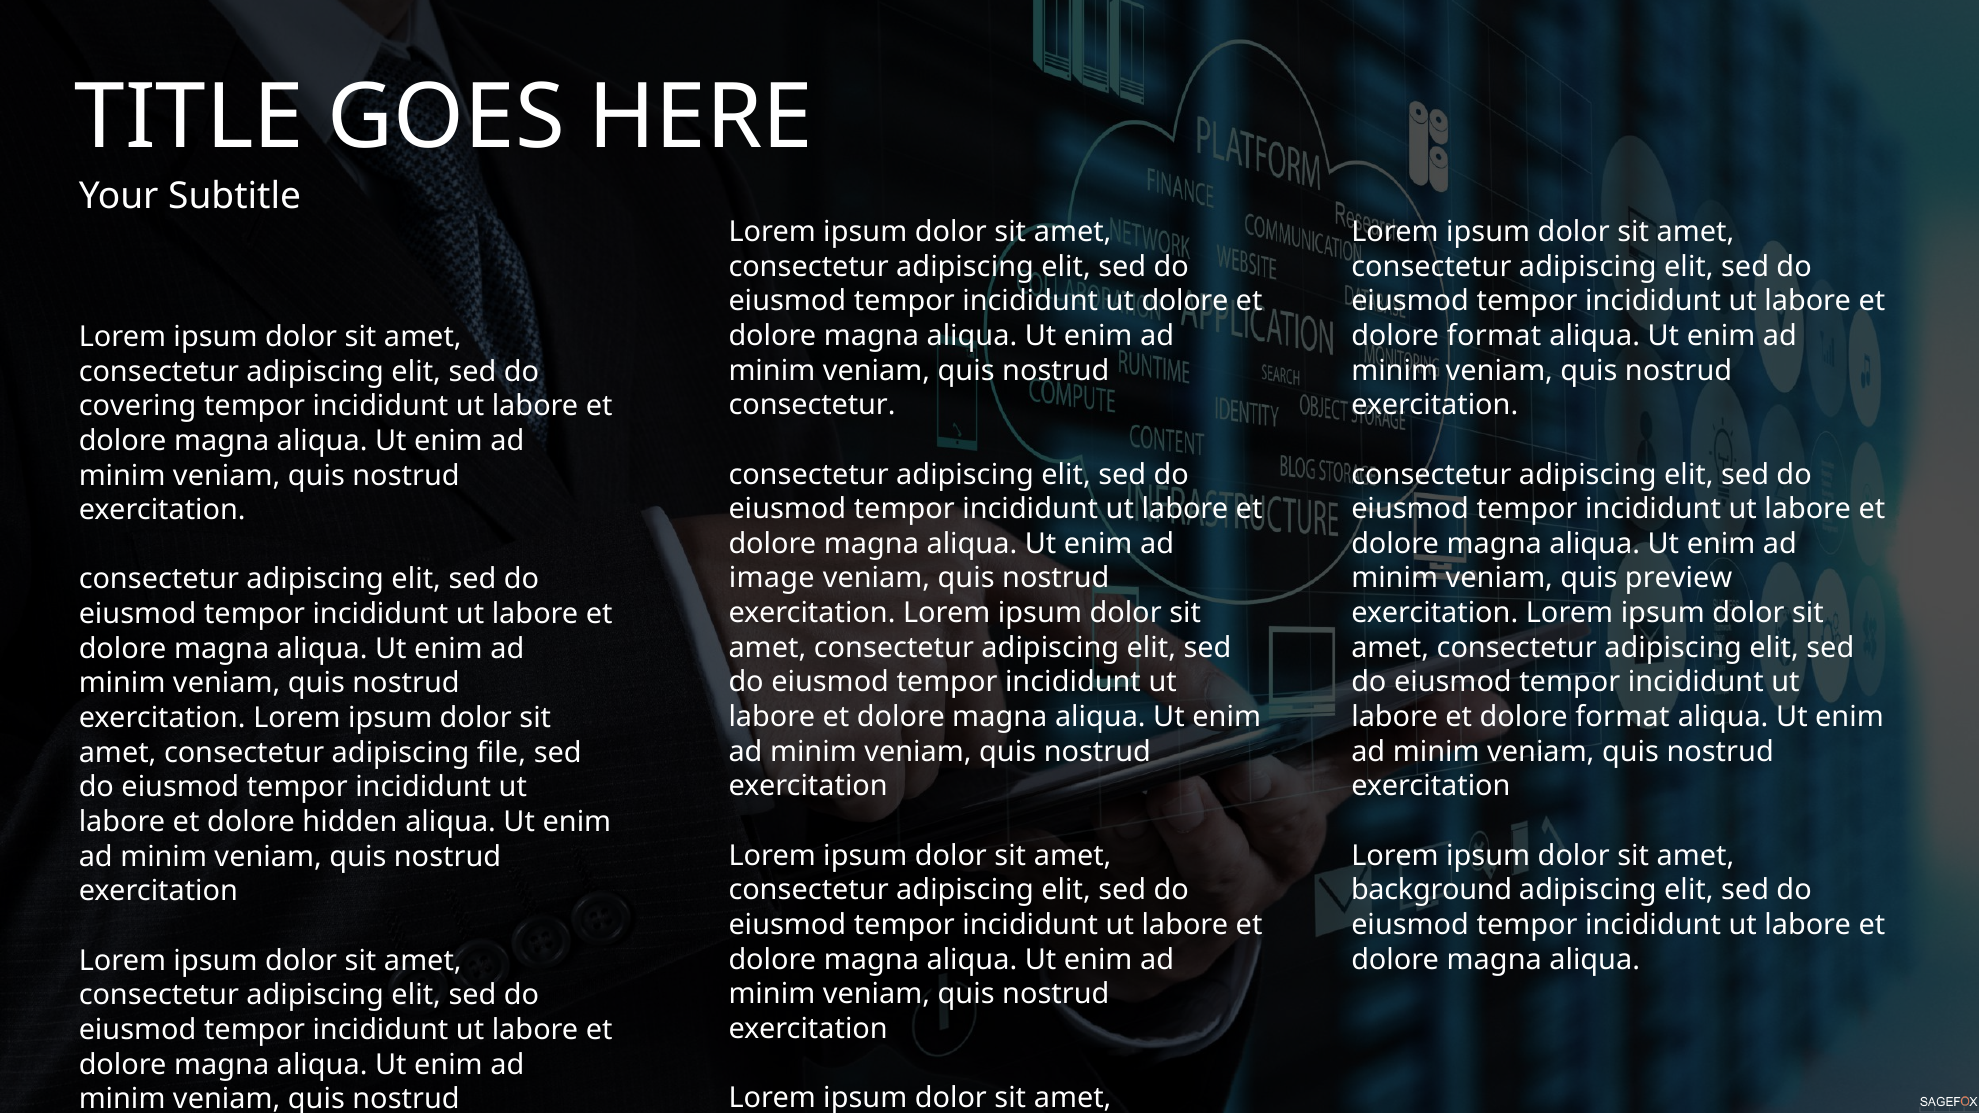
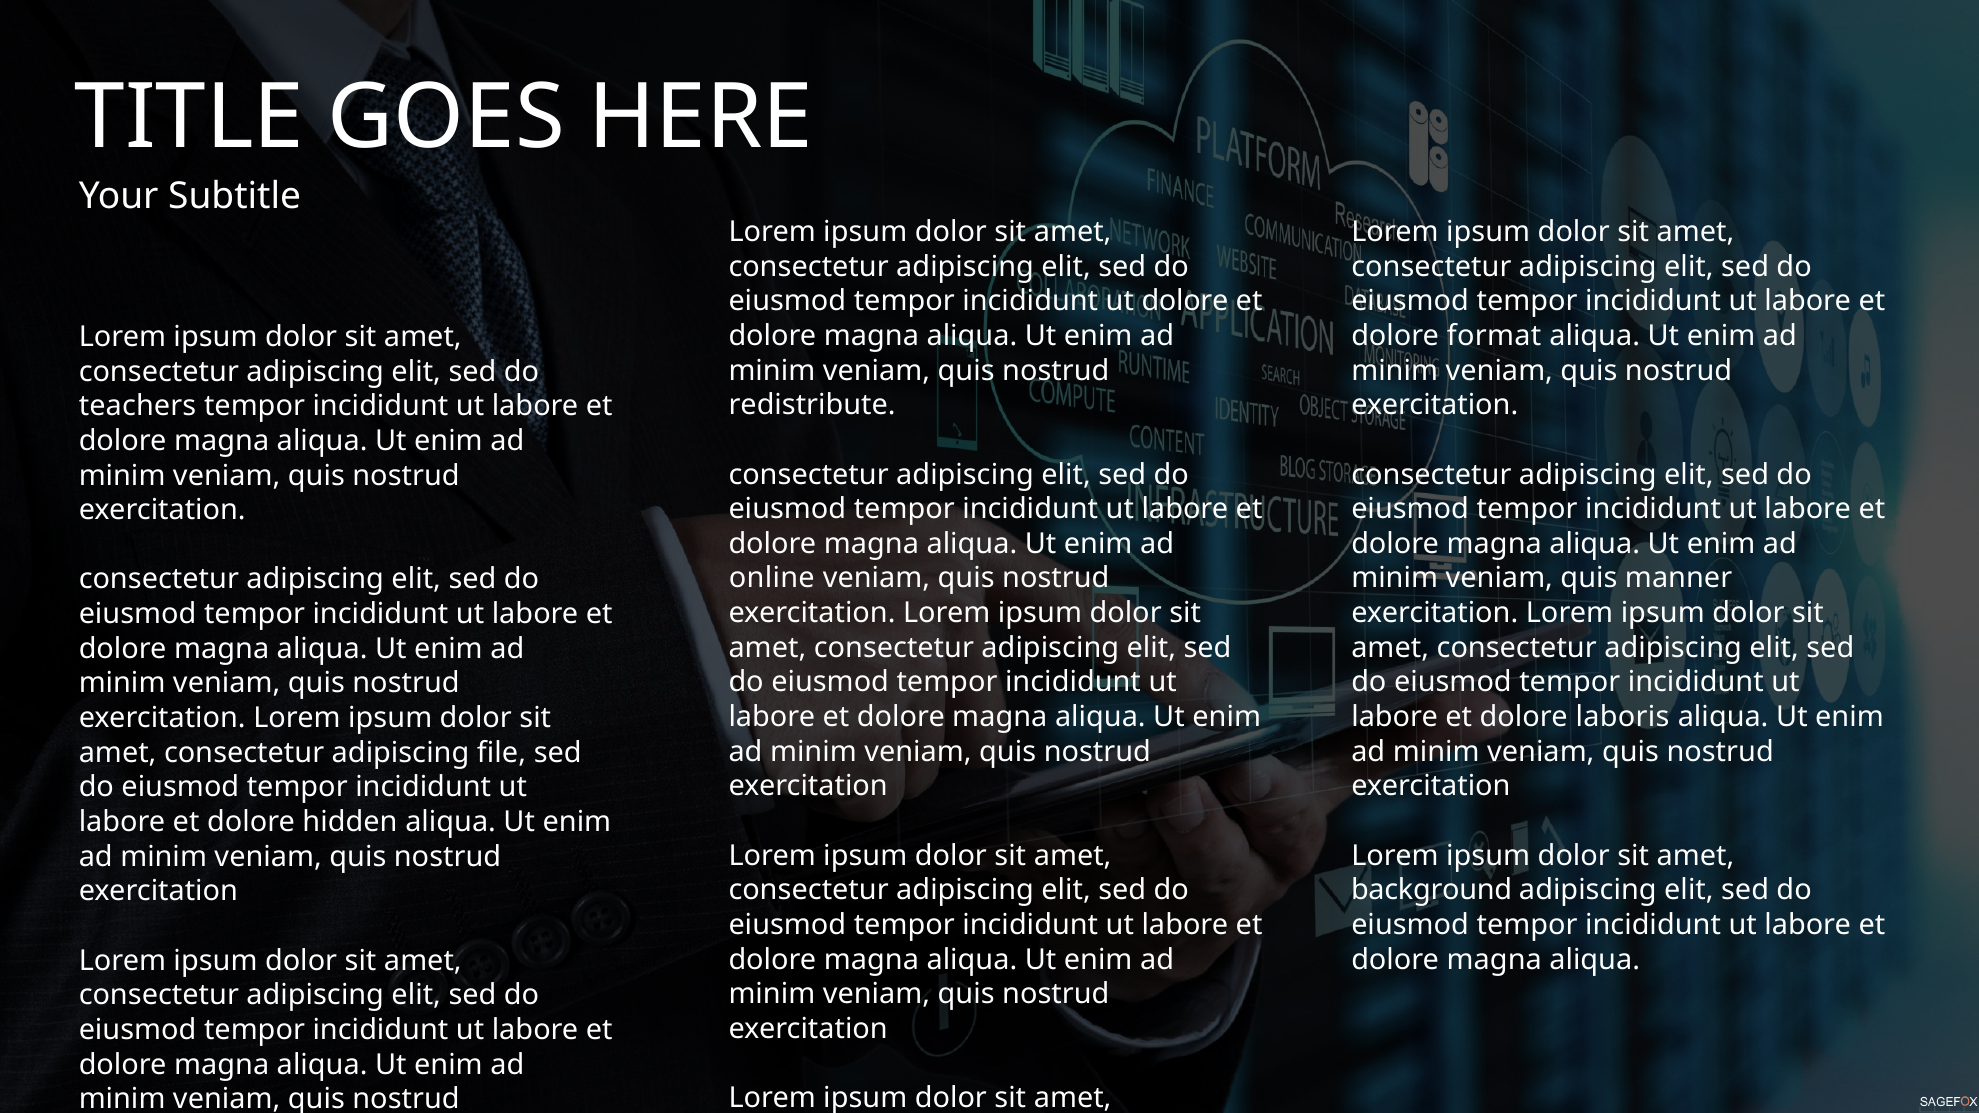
consectetur: consectetur -> redistribute (812, 405)
covering: covering -> teachers (138, 406)
image: image -> online (772, 579)
preview: preview -> manner (1679, 579)
format: format -> laboris (1622, 717)
